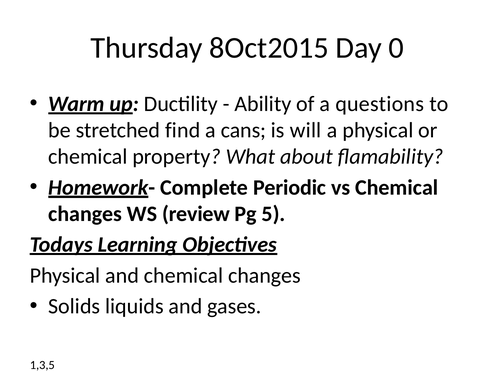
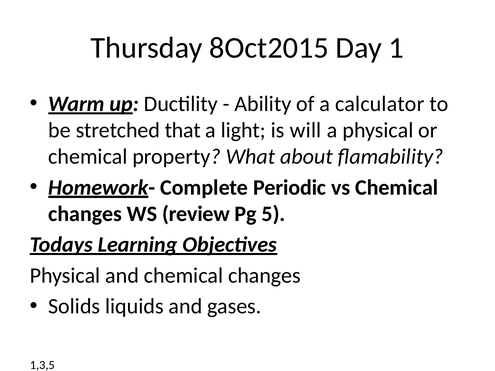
0: 0 -> 1 (396, 48)
questions: questions -> calculator (380, 104)
find: find -> that (183, 130)
cans: cans -> light (243, 130)
